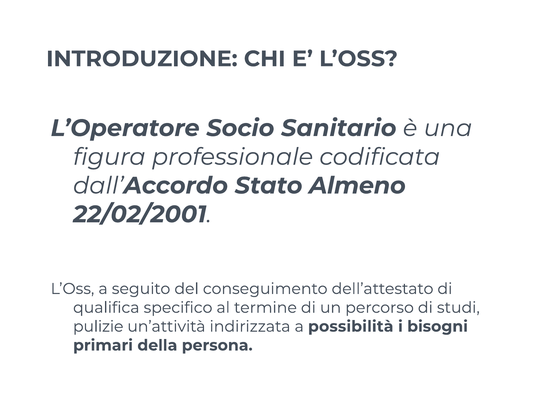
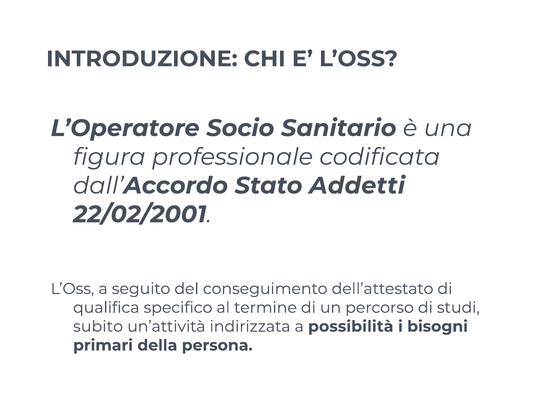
Almeno: Almeno -> Addetti (357, 186)
pulizie: pulizie -> subito (98, 327)
